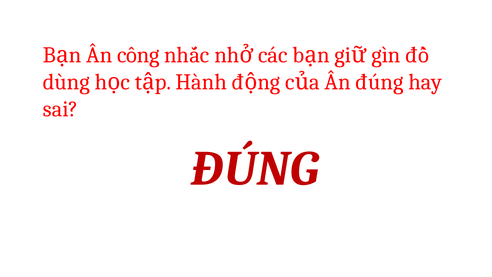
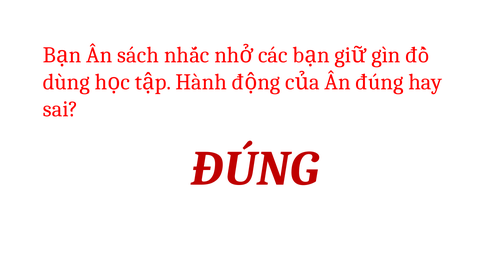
công: công -> sách (138, 55)
